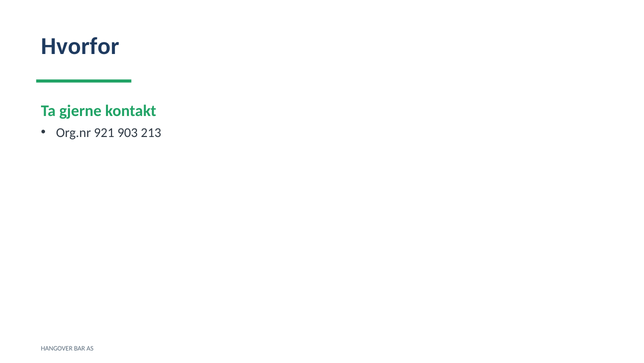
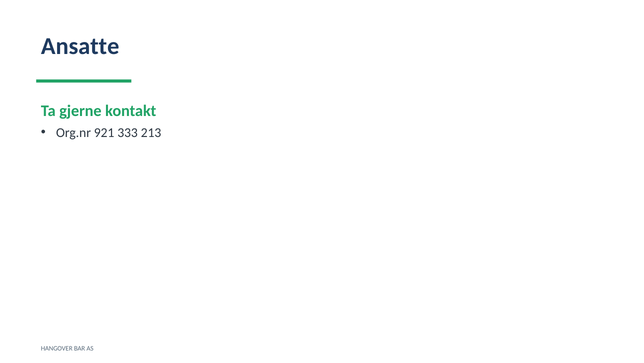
Hvorfor: Hvorfor -> Ansatte (80, 46)
903: 903 -> 333 (128, 132)
